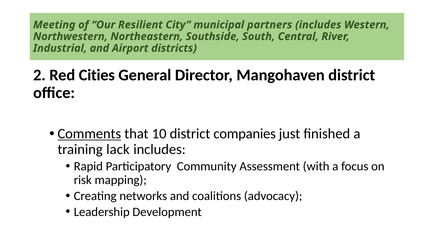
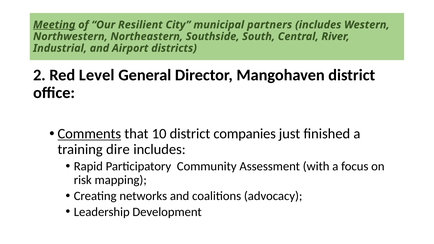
Meeting underline: none -> present (54, 25)
Cities: Cities -> Level (97, 75)
lack: lack -> dire (118, 149)
